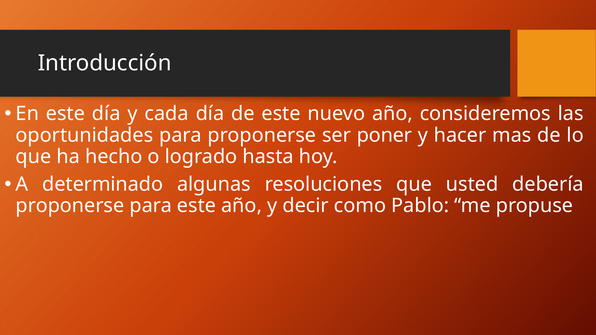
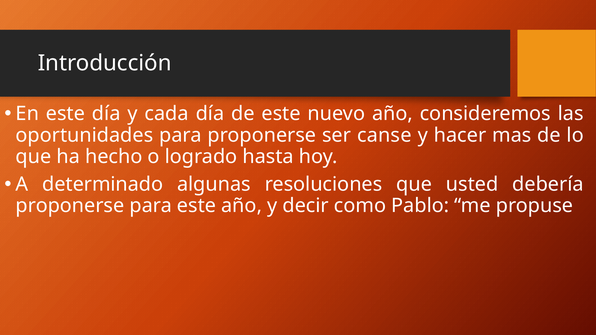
poner: poner -> canse (384, 135)
